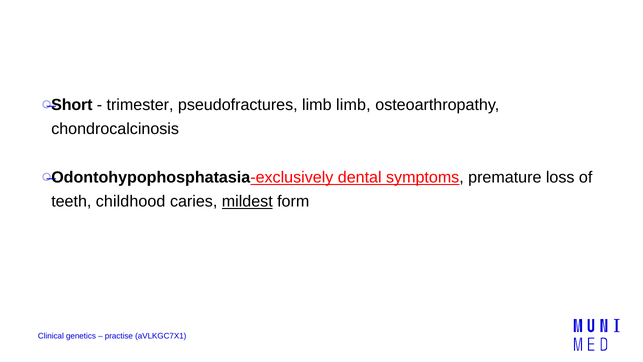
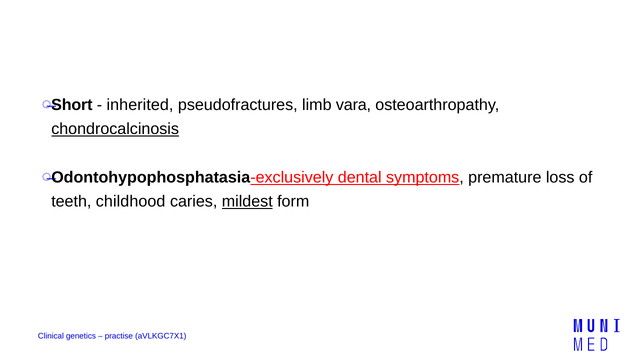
trimester: trimester -> inherited (140, 105)
limb limb: limb -> vara (354, 105)
chondrocalcinosis underline: none -> present (115, 129)
